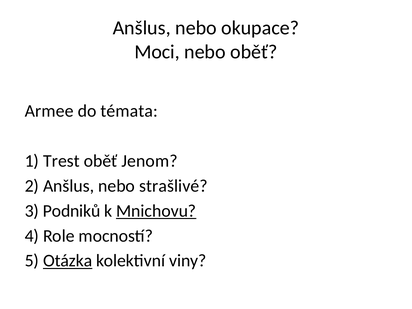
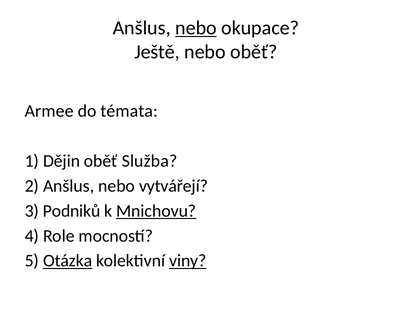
nebo underline: none -> present (196, 28)
Moci: Moci -> Ještě (157, 52)
Trest: Trest -> Dějin (62, 161)
Jenom: Jenom -> Služba (150, 161)
strašlivé: strašlivé -> vytvářejí (173, 186)
viny underline: none -> present (188, 261)
